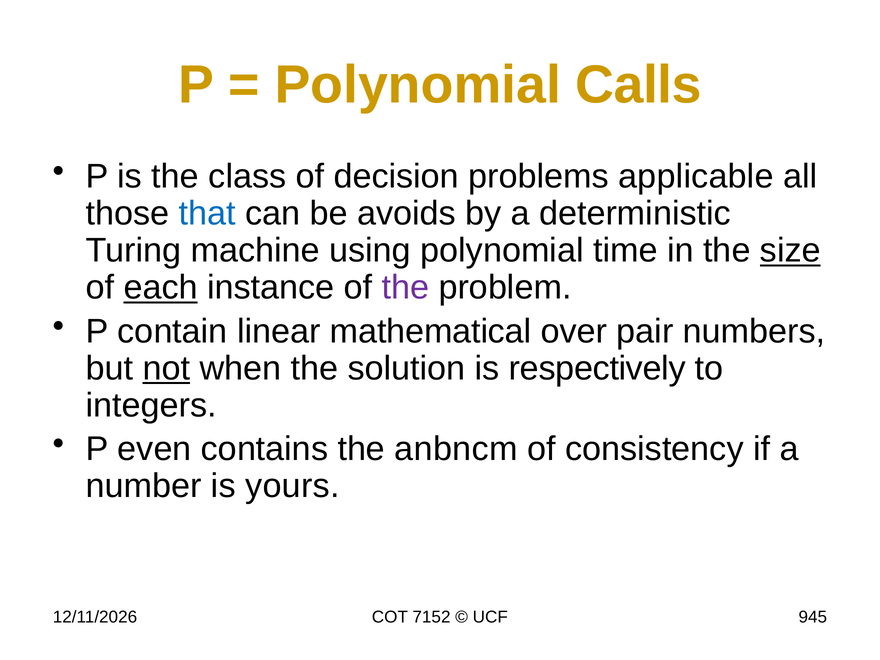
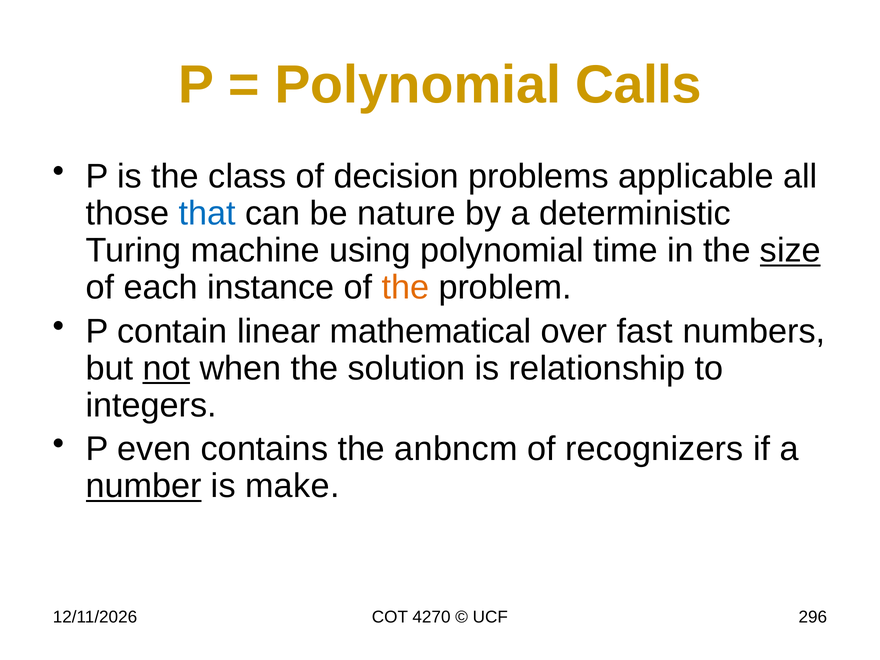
avoids: avoids -> nature (406, 214)
each underline: present -> none (161, 288)
the colour: purple -> orange (405, 288)
pair: pair -> fast (645, 331)
respectively: respectively -> relationship (597, 368)
consistency: consistency -> recognizers (654, 449)
number underline: none -> present (144, 486)
yours: yours -> make (292, 486)
7152: 7152 -> 4270 (431, 617)
945: 945 -> 296 (813, 617)
